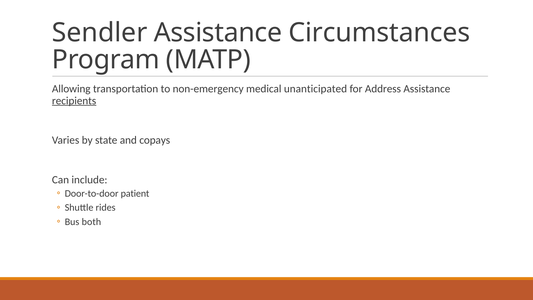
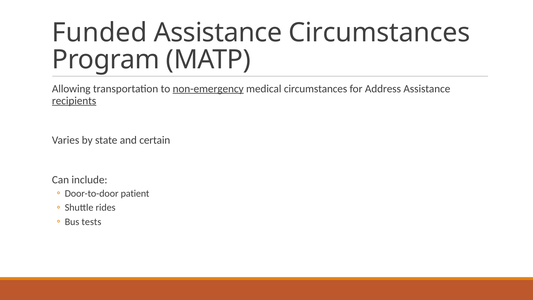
Sendler: Sendler -> Funded (100, 33)
non-emergency underline: none -> present (208, 89)
medical unanticipated: unanticipated -> circumstances (316, 89)
copays: copays -> certain (155, 140)
both: both -> tests (91, 222)
